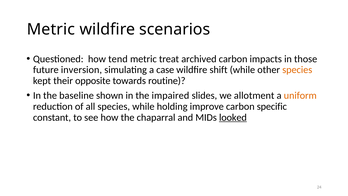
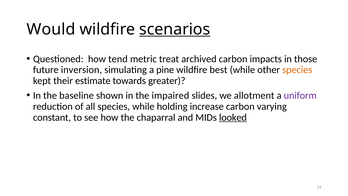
Metric: Metric -> Would (51, 29)
scenarios underline: none -> present (175, 29)
case: case -> pine (165, 70)
shift: shift -> best (219, 70)
opposite: opposite -> estimate (93, 81)
routine: routine -> greater (167, 81)
uniform colour: orange -> purple (300, 95)
improve: improve -> increase (207, 106)
specific: specific -> varying (272, 106)
